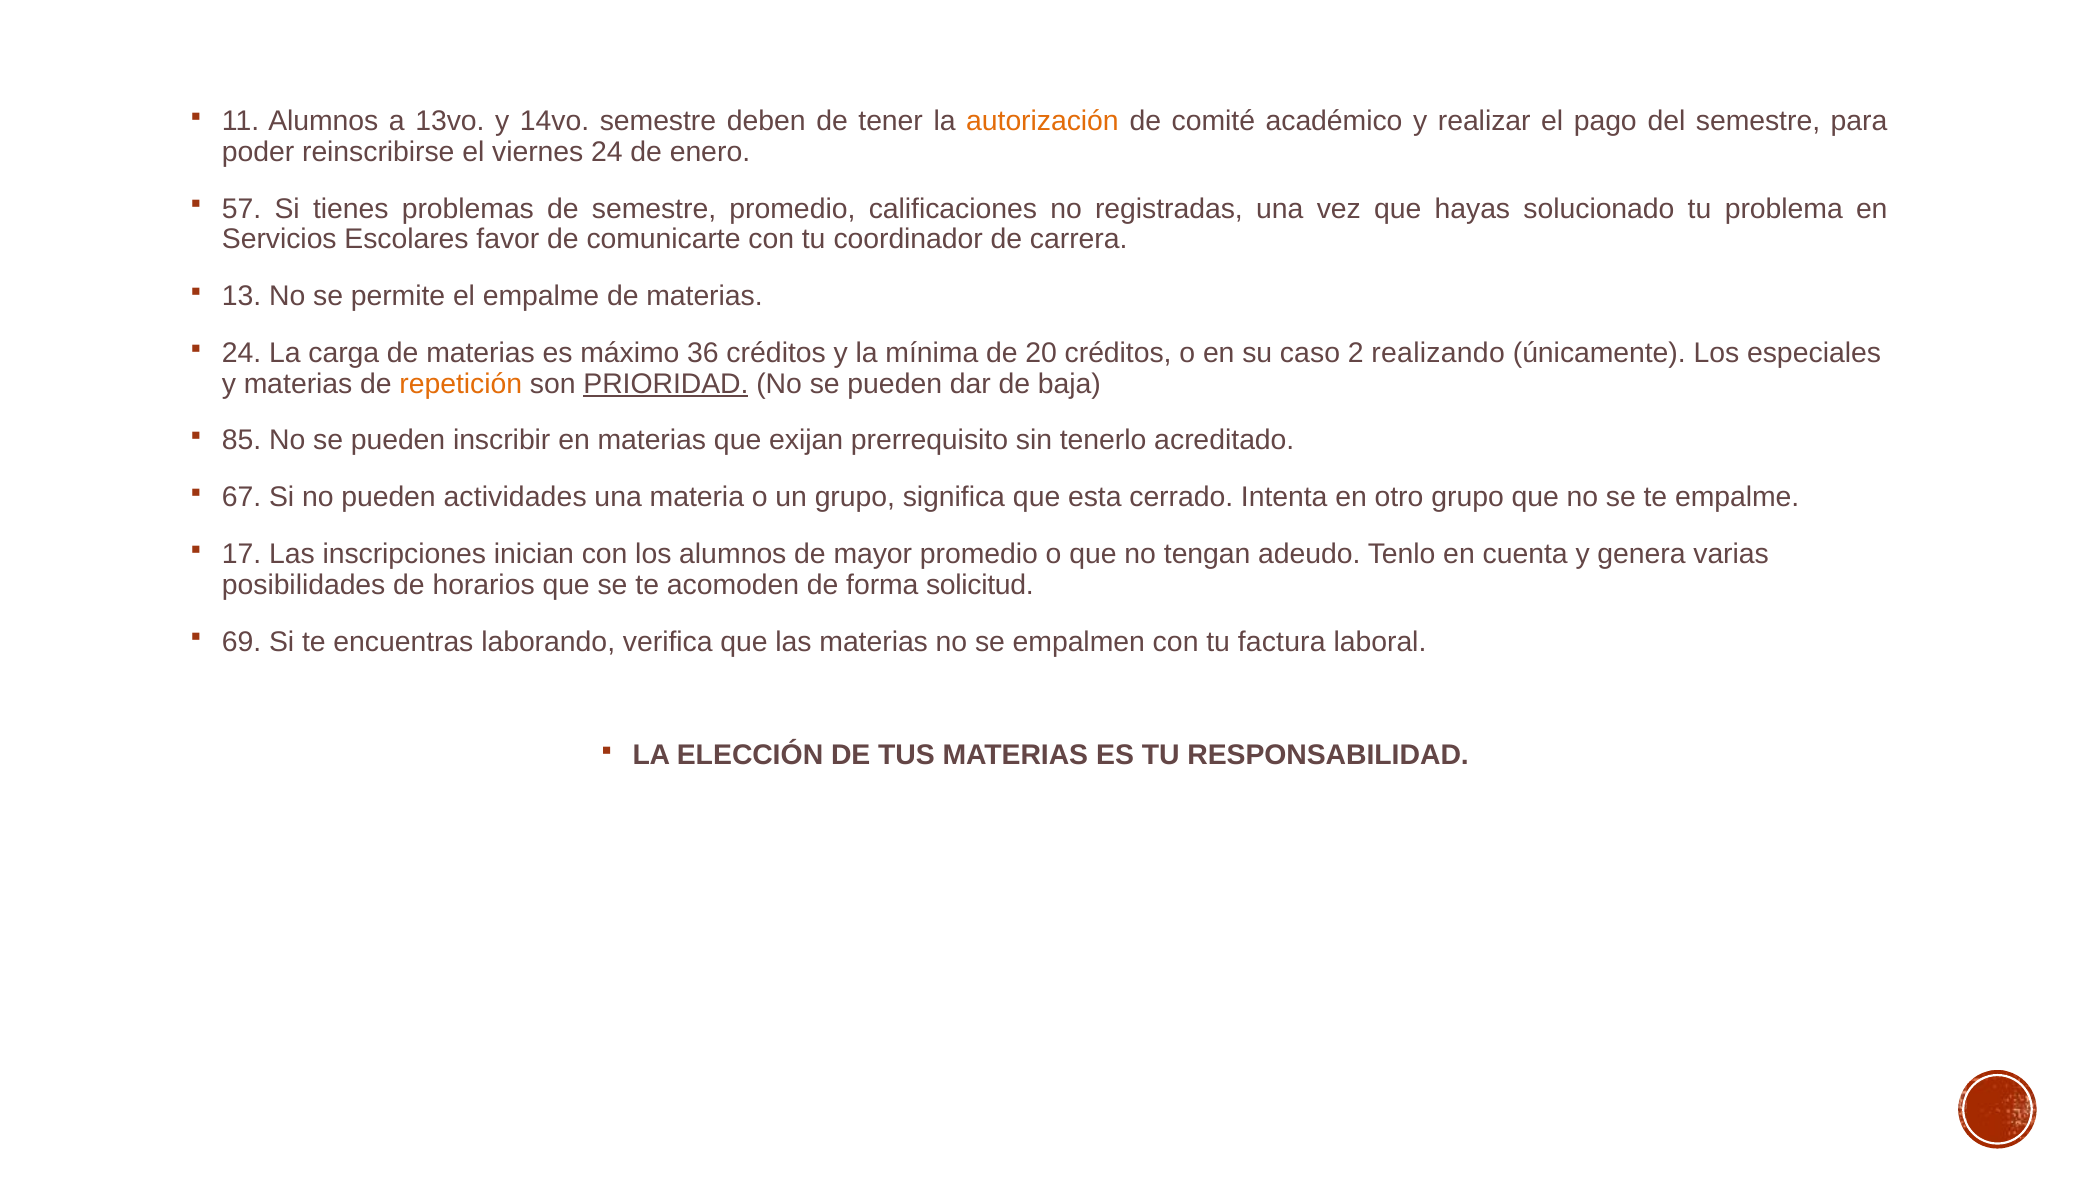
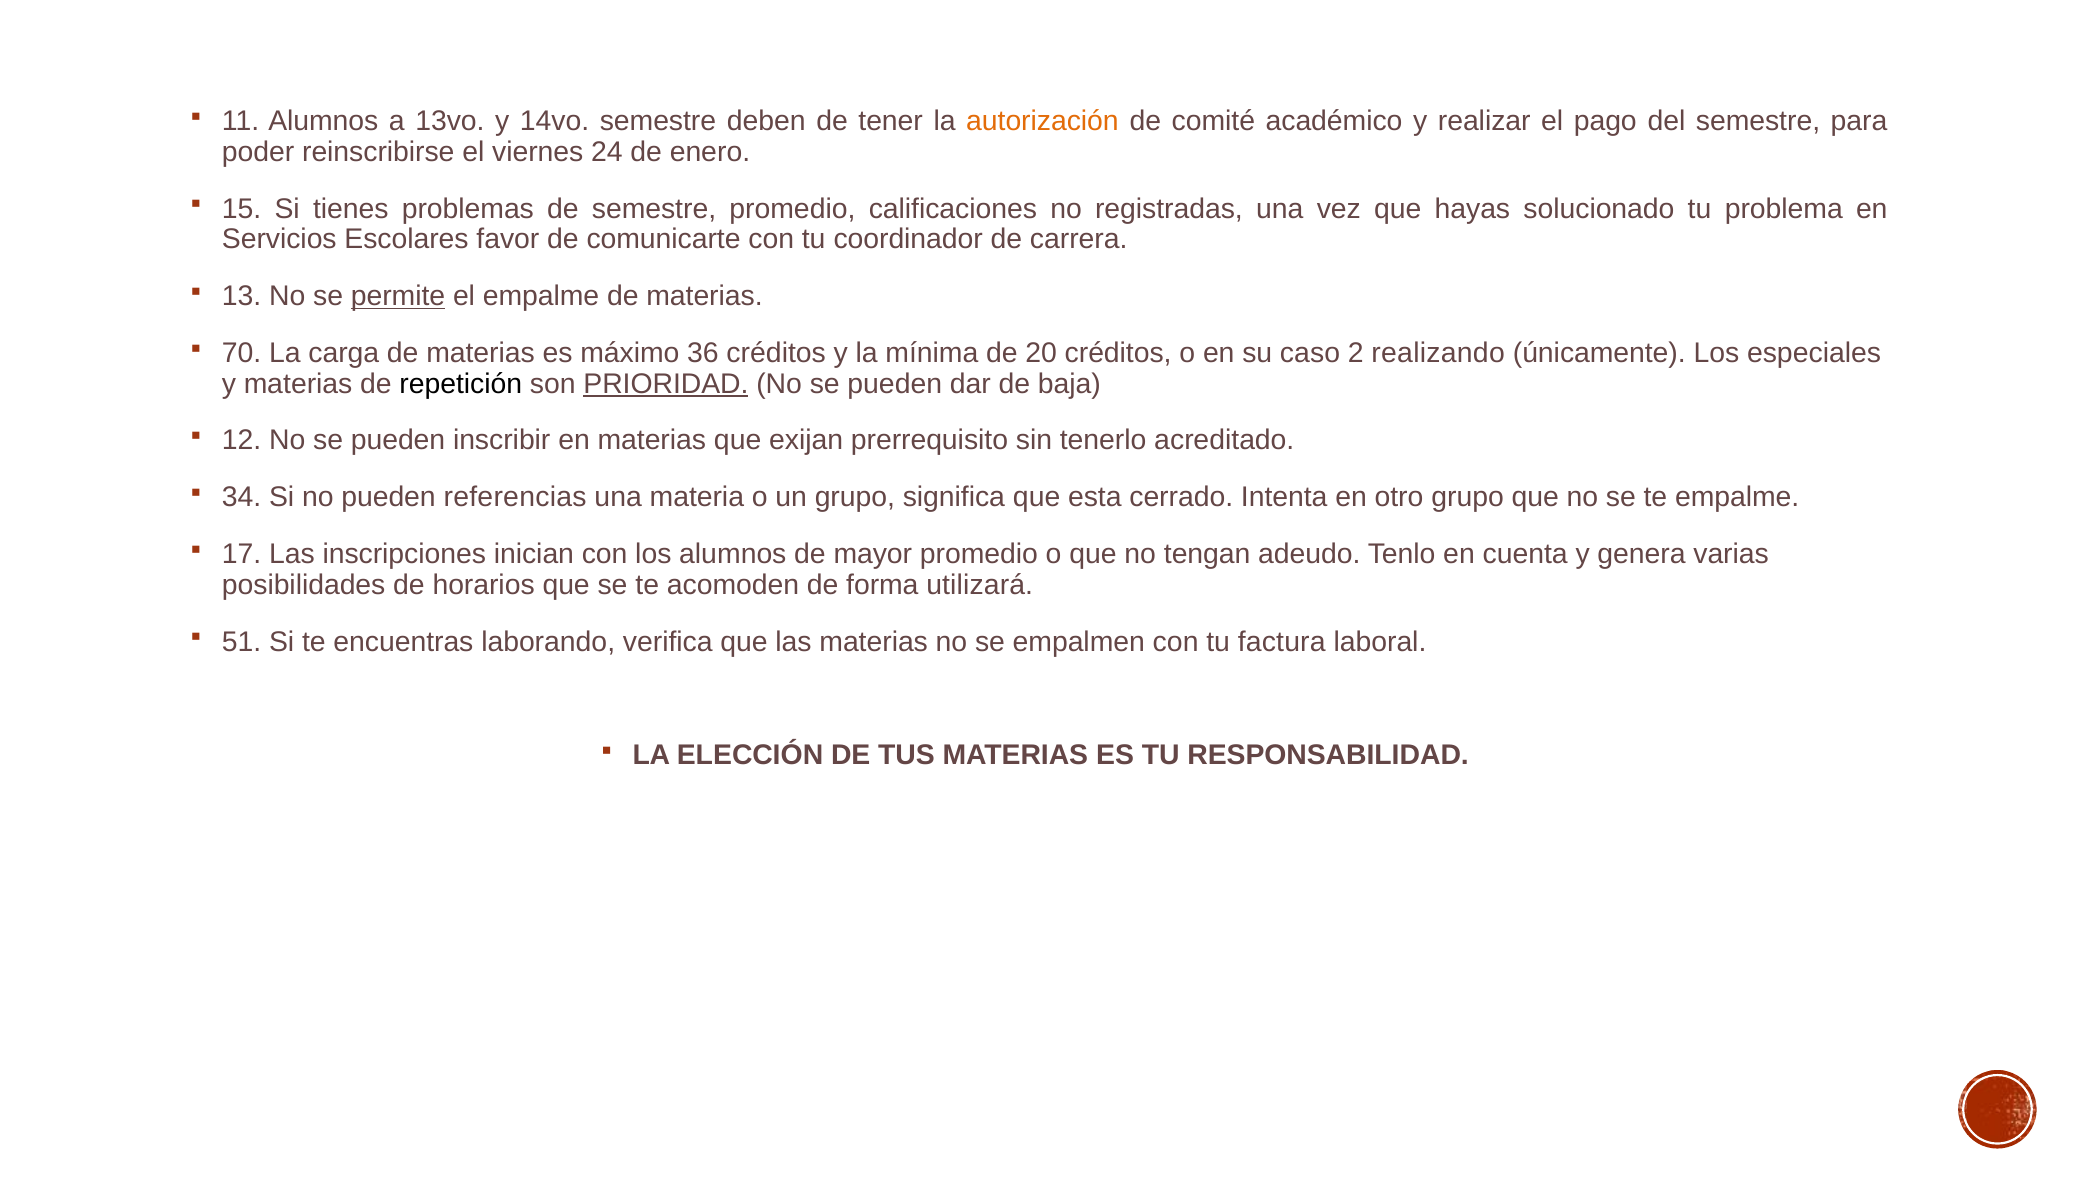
57: 57 -> 15 (242, 209)
permite underline: none -> present (398, 296)
24: 24 -> 70 (242, 353)
repetición colour: orange -> black (461, 384)
85: 85 -> 12 (242, 440)
67: 67 -> 34 (242, 497)
actividades: actividades -> referencias (515, 497)
solicitud: solicitud -> utilizará (980, 585)
69: 69 -> 51 (242, 642)
